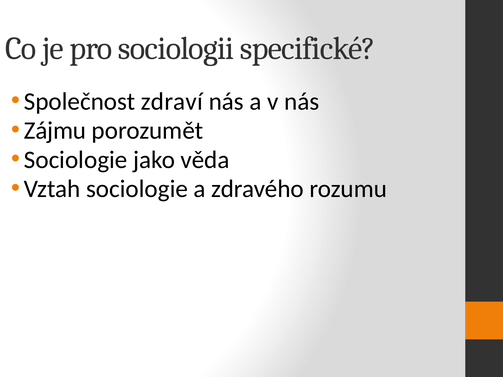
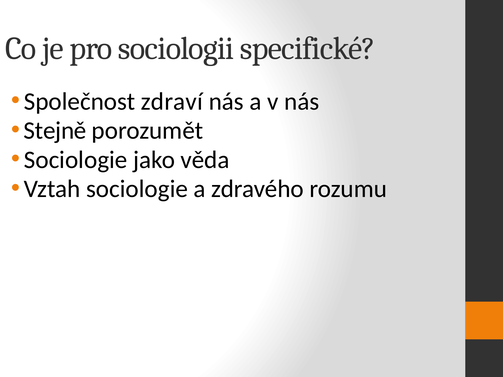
Zájmu: Zájmu -> Stejně (55, 131)
